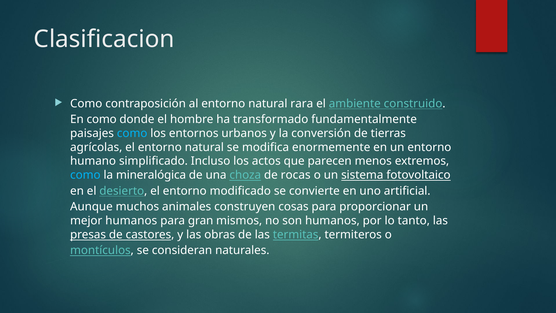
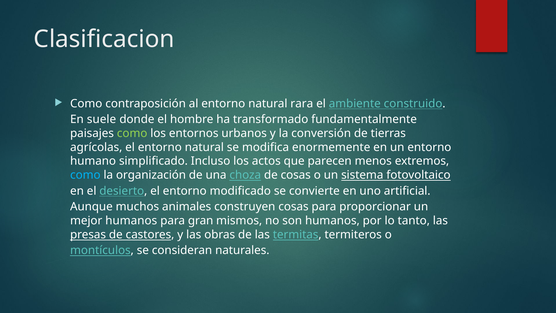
En como: como -> suele (102, 119)
como colour: light blue -> light green (132, 133)
mineralógica: mineralógica -> organización (151, 175)
de rocas: rocas -> cosas (296, 175)
